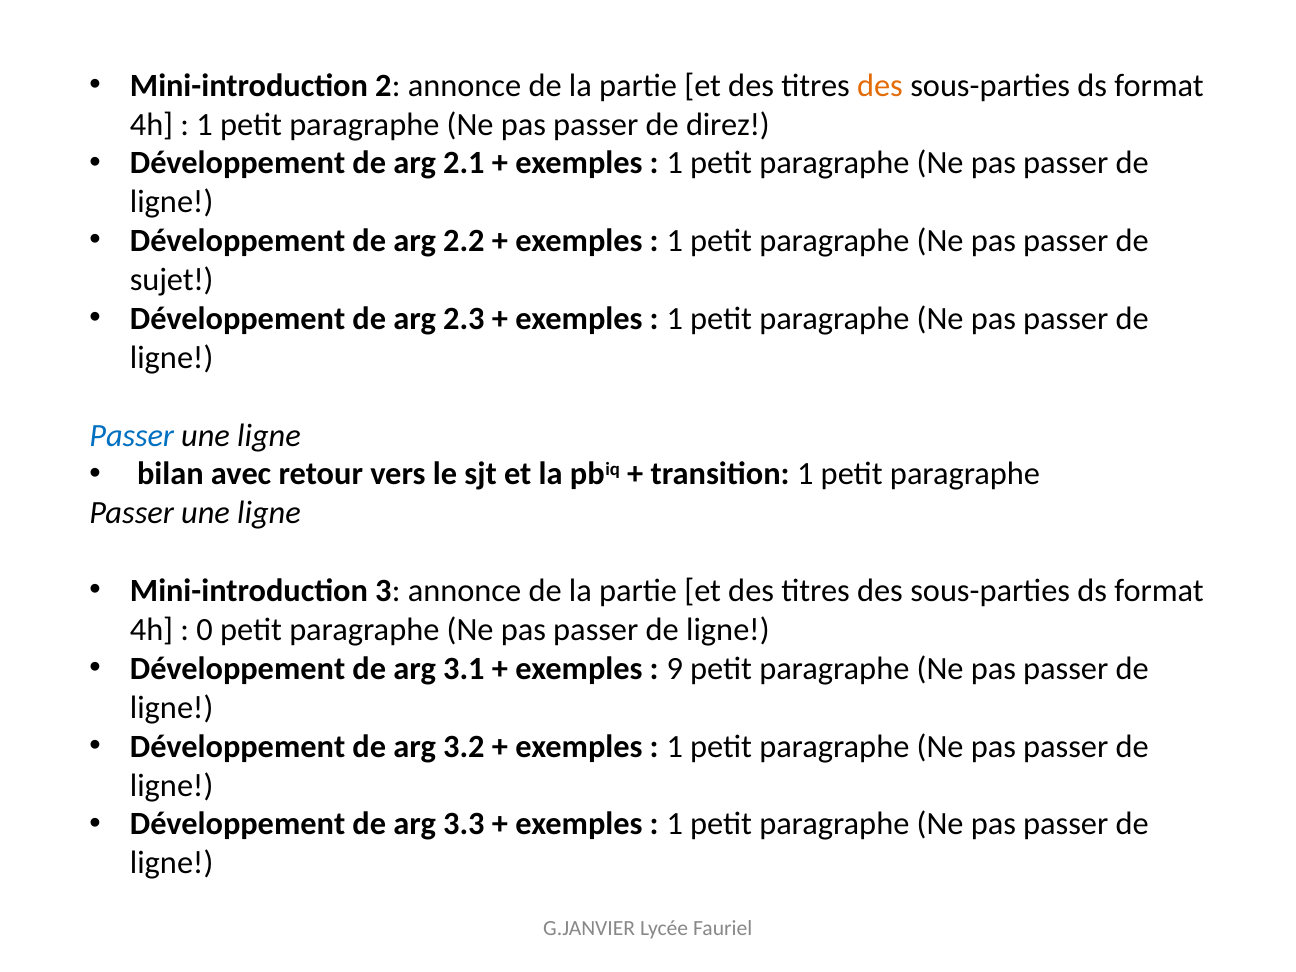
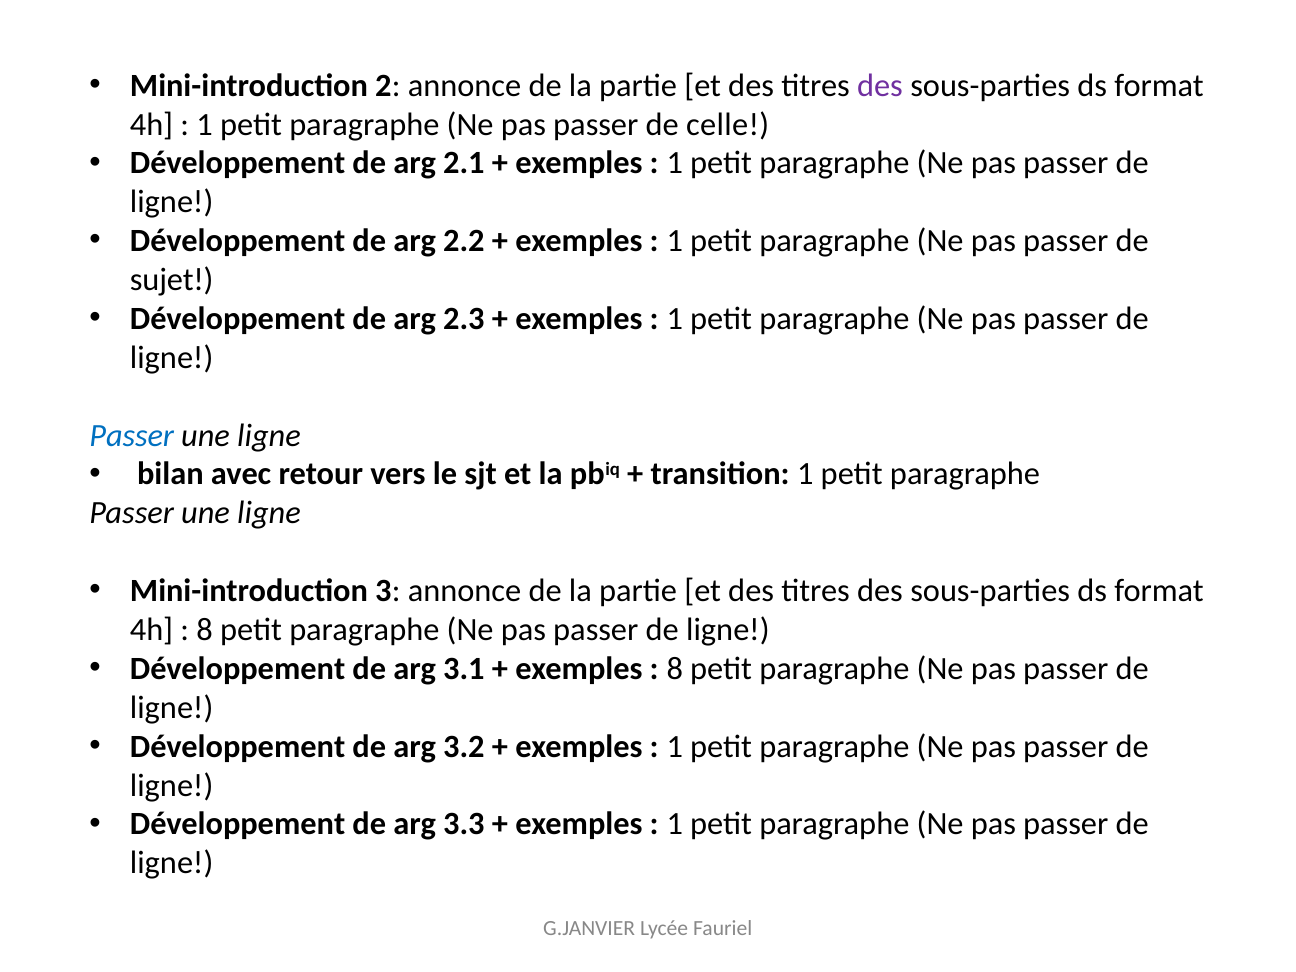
des colour: orange -> purple (880, 85)
direz: direz -> celle (728, 124)
0: 0 -> 8 (205, 630)
9: 9 -> 8 (675, 669)
